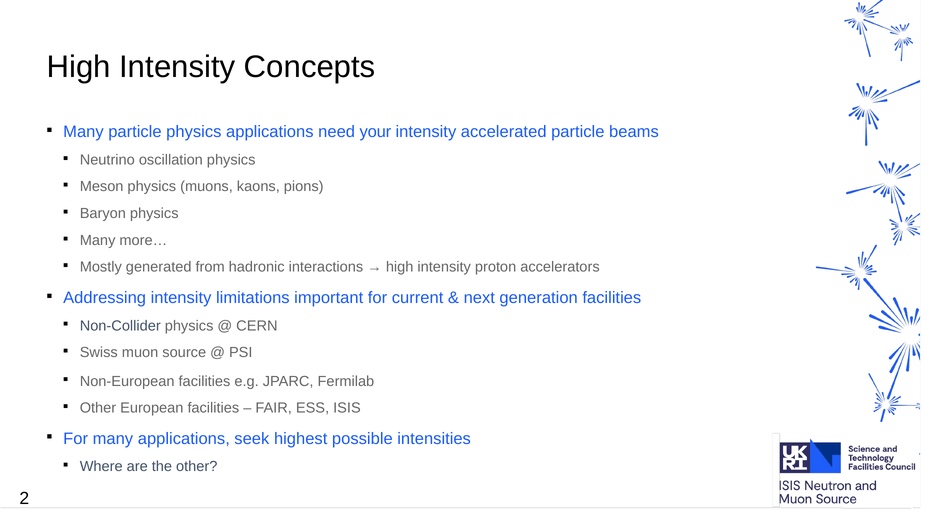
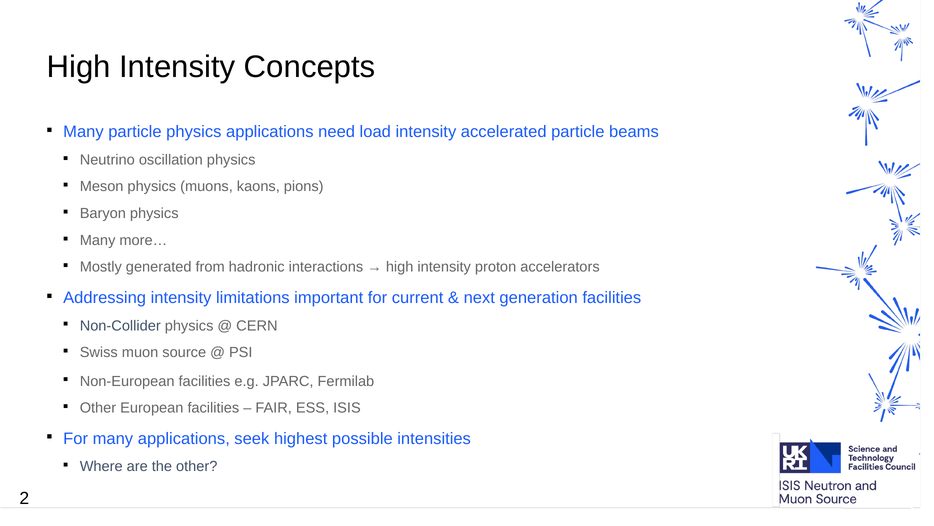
your: your -> load (375, 132)
